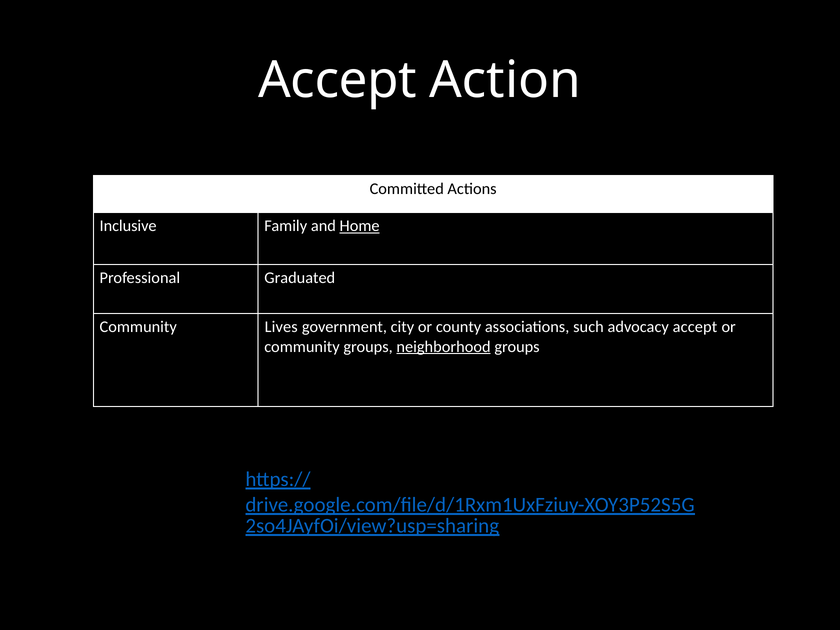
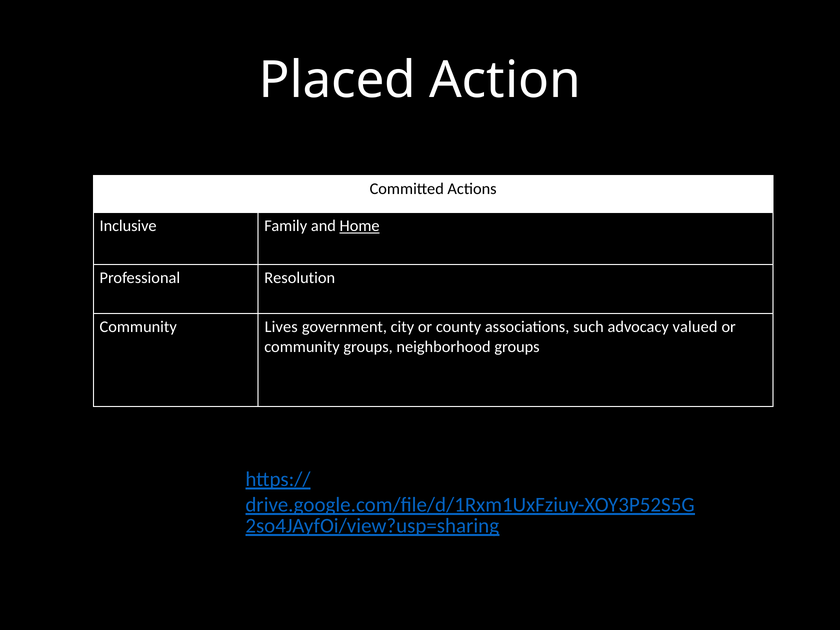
Accept: Accept -> Placed (337, 80)
Graduated: Graduated -> Resolution (300, 278)
advocacy accept: accept -> valued (695, 327)
neighborhood underline: present -> none (444, 347)
